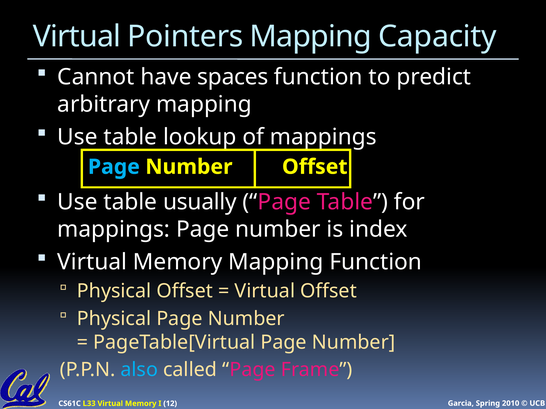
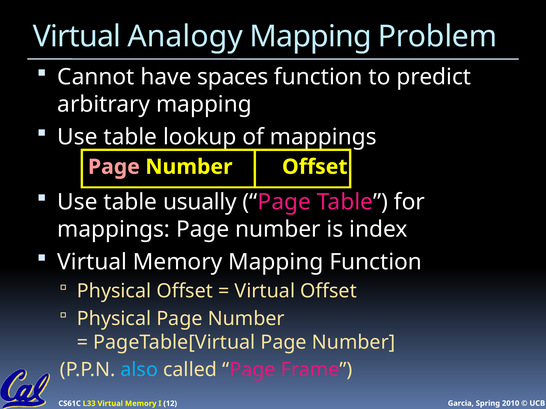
Pointers: Pointers -> Analogy (185, 37)
Capacity: Capacity -> Problem (437, 37)
Page colour: light blue -> pink (114, 167)
